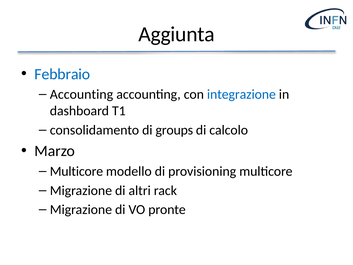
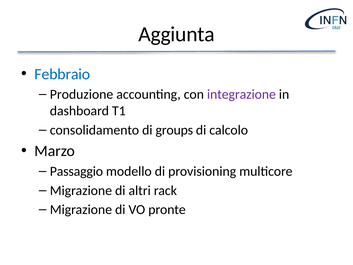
Accounting: Accounting -> Produzione (82, 94)
integrazione colour: blue -> purple (241, 94)
Multicore: Multicore -> Passaggio (76, 171)
